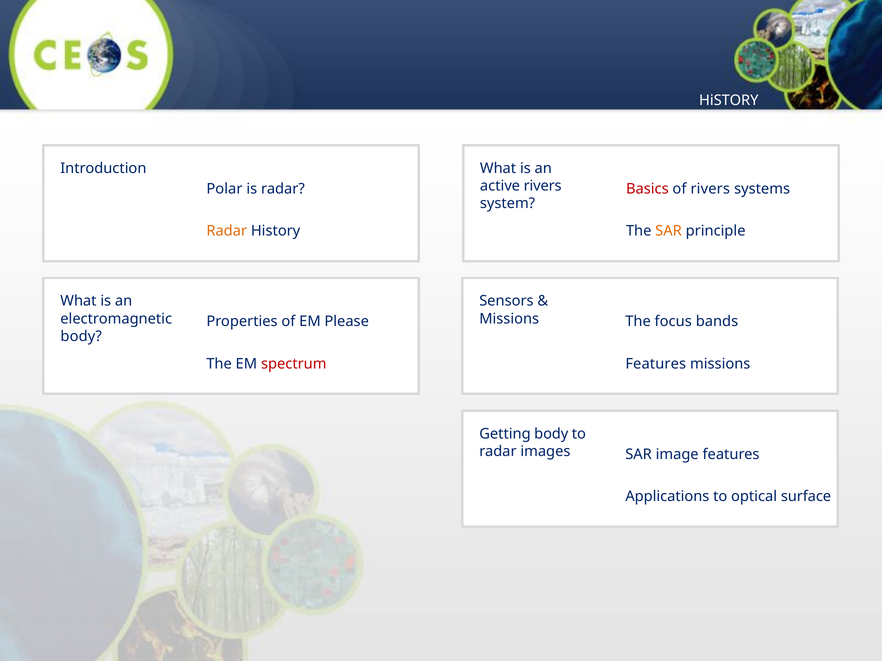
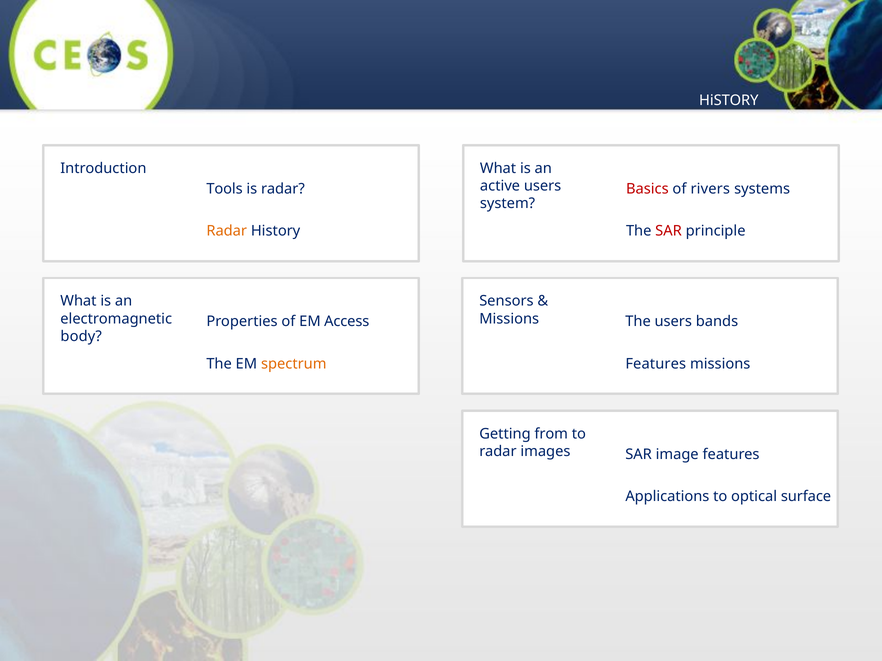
active rivers: rivers -> users (543, 186)
Polar: Polar -> Tools (225, 189)
SAR colour: orange -> red (669, 231)
The focus: focus -> users (673, 322)
Please: Please -> Access (347, 322)
spectrum colour: red -> orange (294, 364)
Getting body: body -> from (551, 434)
